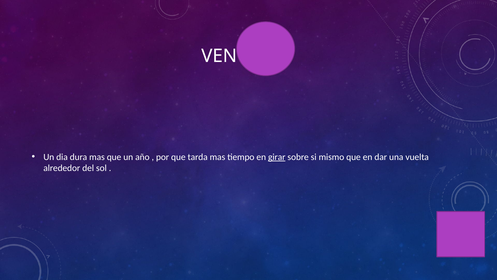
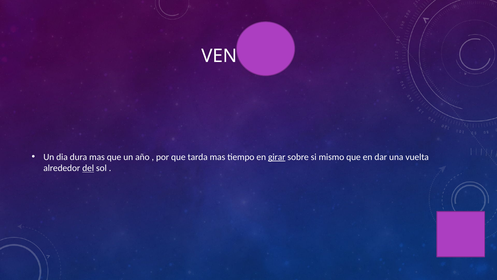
del underline: none -> present (88, 168)
